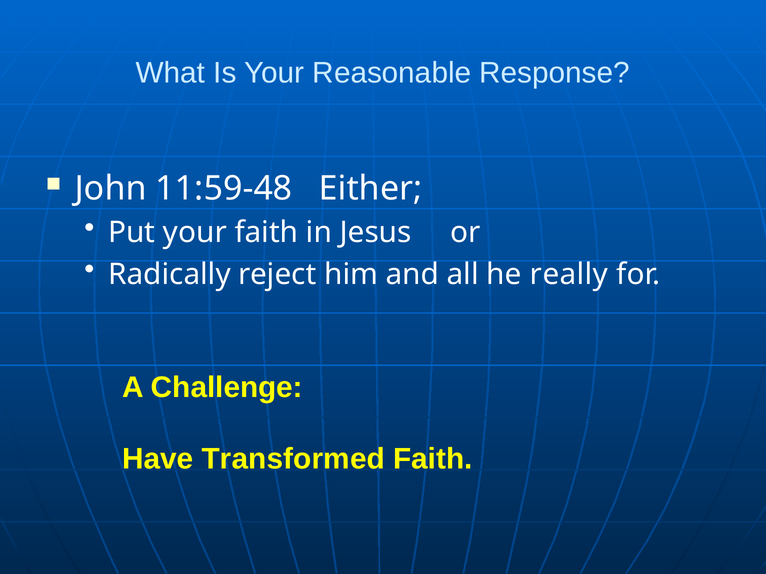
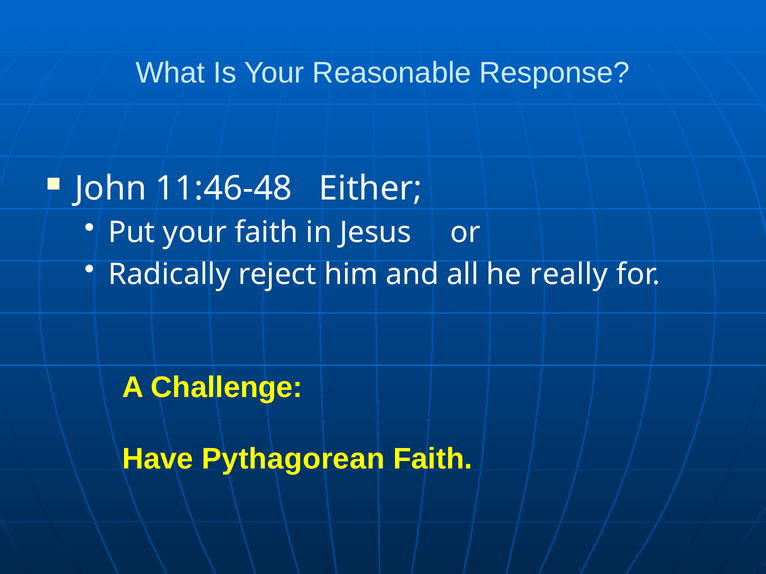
11:59-48: 11:59-48 -> 11:46-48 (224, 189)
Transformed: Transformed -> Pythagorean (293, 459)
